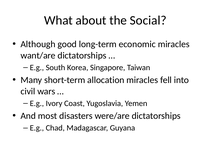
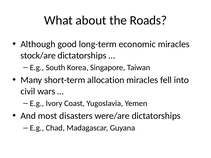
Social: Social -> Roads (148, 20)
want/are: want/are -> stock/are (38, 56)
